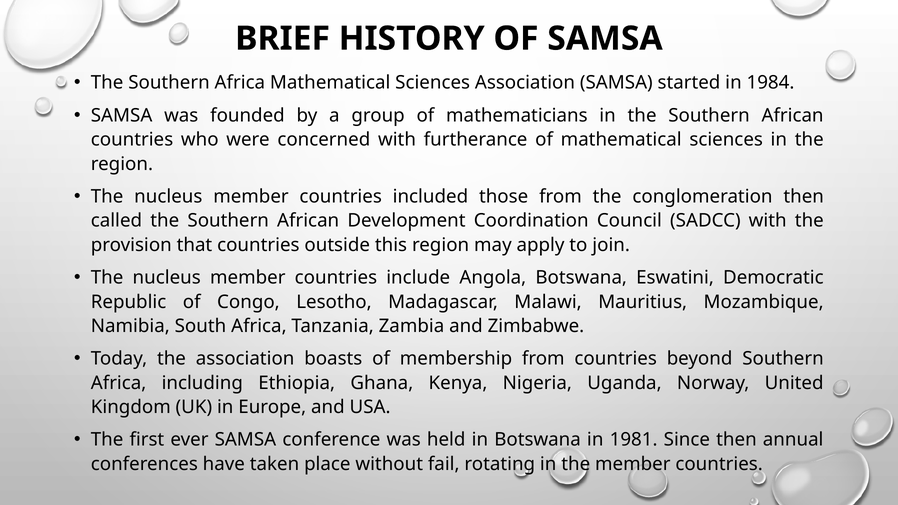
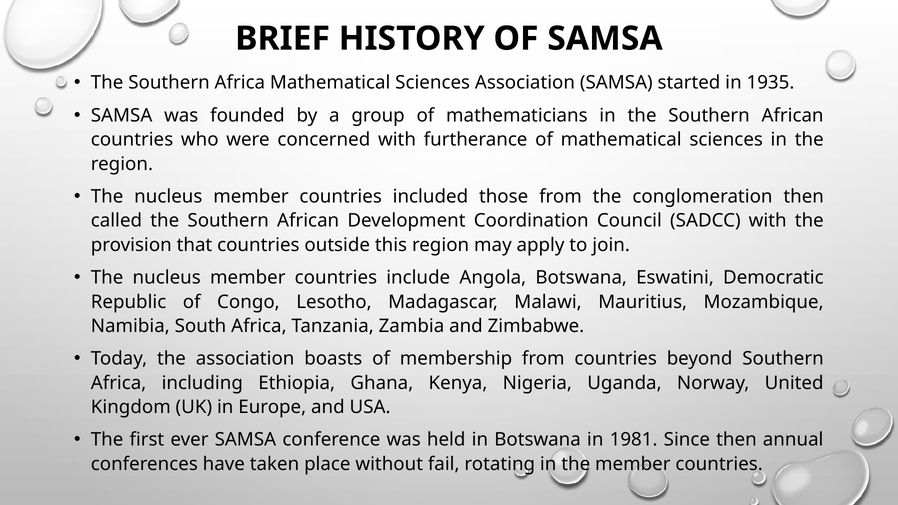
1984: 1984 -> 1935 (770, 83)
